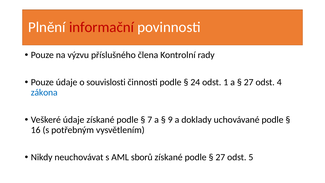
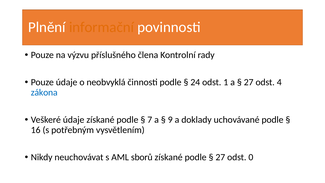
informační colour: red -> orange (102, 27)
souvislosti: souvislosti -> neobvyklá (106, 82)
5: 5 -> 0 (251, 157)
